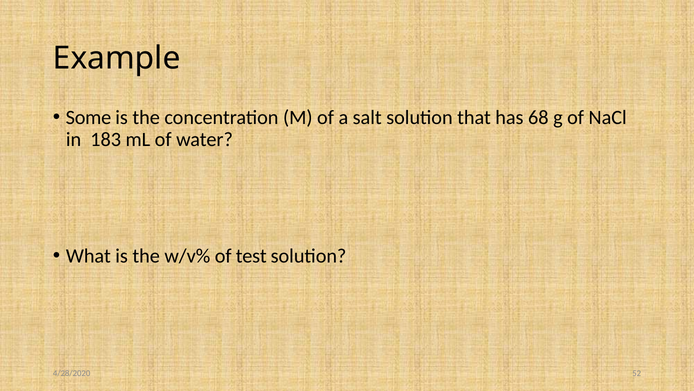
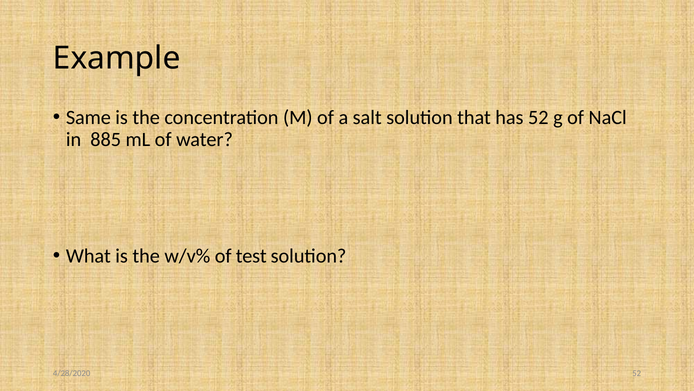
Some: Some -> Same (88, 117)
has 68: 68 -> 52 (538, 117)
183: 183 -> 885 (106, 139)
